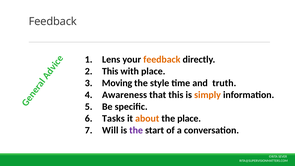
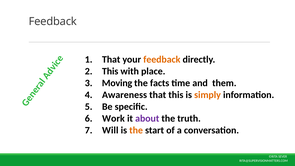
Lens: Lens -> That (111, 59)
style: style -> facts (160, 83)
truth: truth -> them (224, 83)
Tasks: Tasks -> Work (113, 118)
about colour: orange -> purple (147, 118)
the place: place -> truth (189, 118)
the colour: purple -> orange (136, 130)
